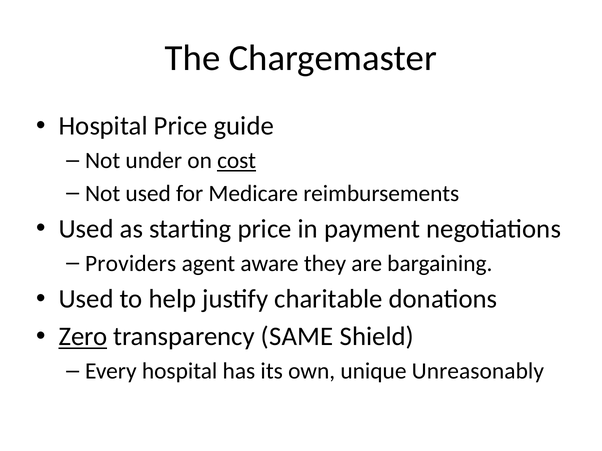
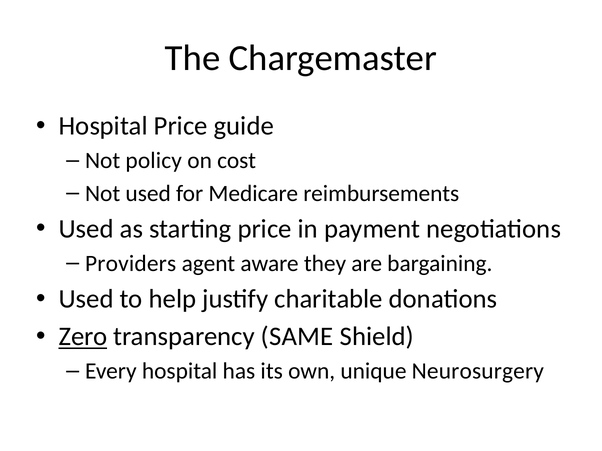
under: under -> policy (154, 161)
cost underline: present -> none (237, 161)
Unreasonably: Unreasonably -> Neurosurgery (478, 372)
